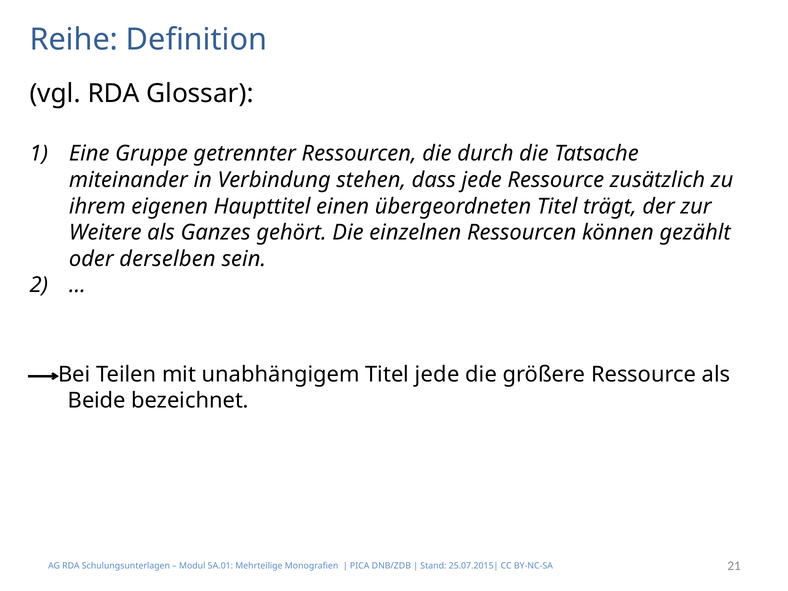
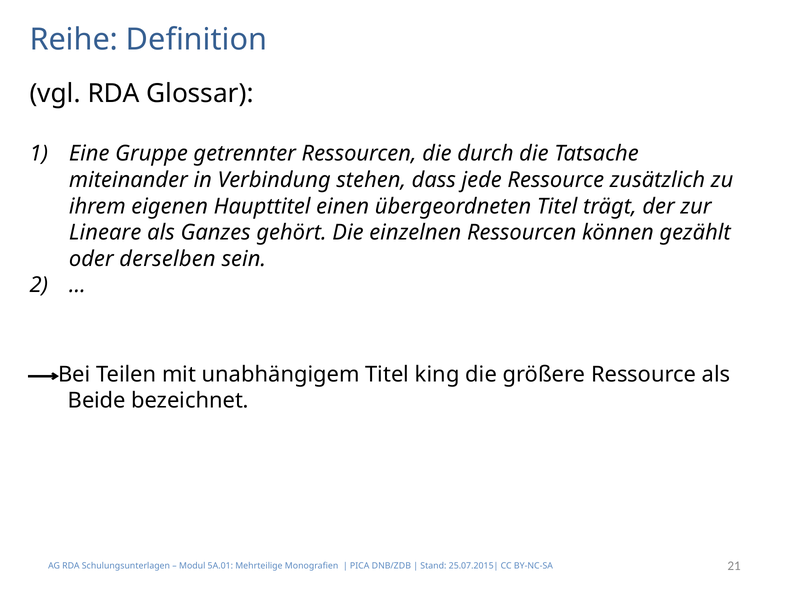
Weitere: Weitere -> Lineare (105, 233)
Titel jede: jede -> king (437, 374)
